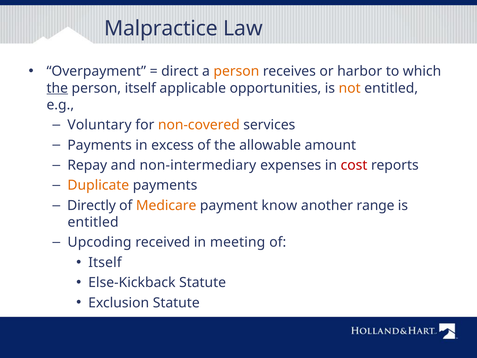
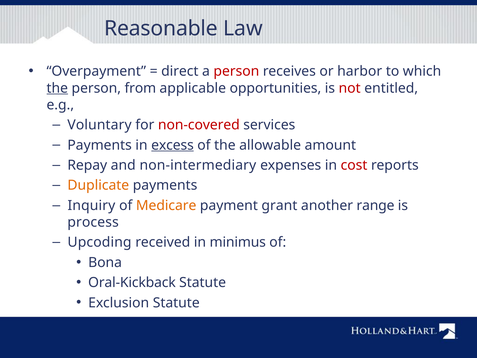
Malpractice: Malpractice -> Reasonable (161, 28)
person colour: orange -> red (236, 71)
person itself: itself -> from (140, 88)
not colour: orange -> red (350, 88)
non-covered colour: orange -> red (199, 125)
excess underline: none -> present (172, 145)
Directly: Directly -> Inquiry (91, 205)
know: know -> grant (279, 205)
entitled: entitled -> process (93, 222)
meeting: meeting -> minimus (238, 242)
Itself: Itself -> Bona (105, 262)
Else-Kickback: Else-Kickback -> Oral-Kickback (132, 282)
